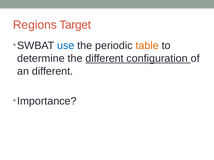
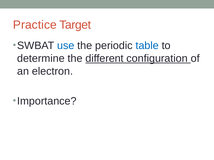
Regions: Regions -> Practice (35, 25)
table colour: orange -> blue (147, 46)
an different: different -> electron (52, 71)
